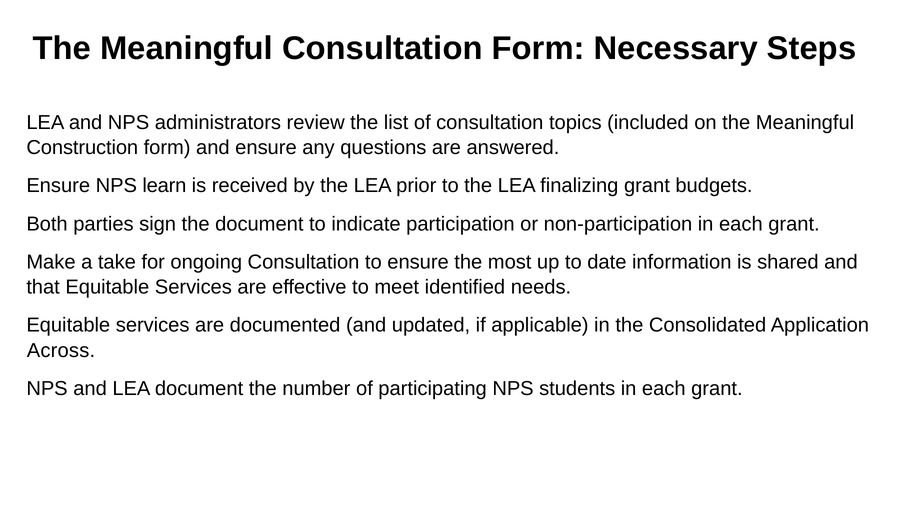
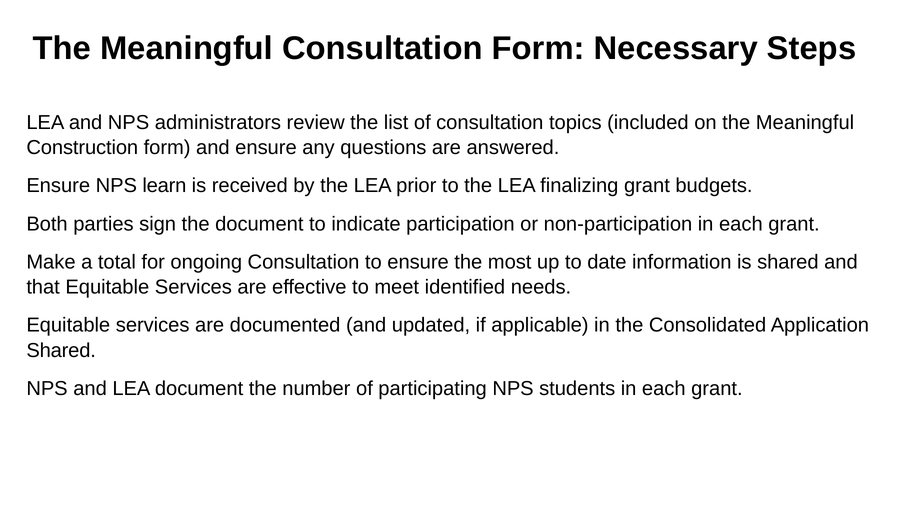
take: take -> total (117, 262)
Across: Across -> Shared (61, 351)
